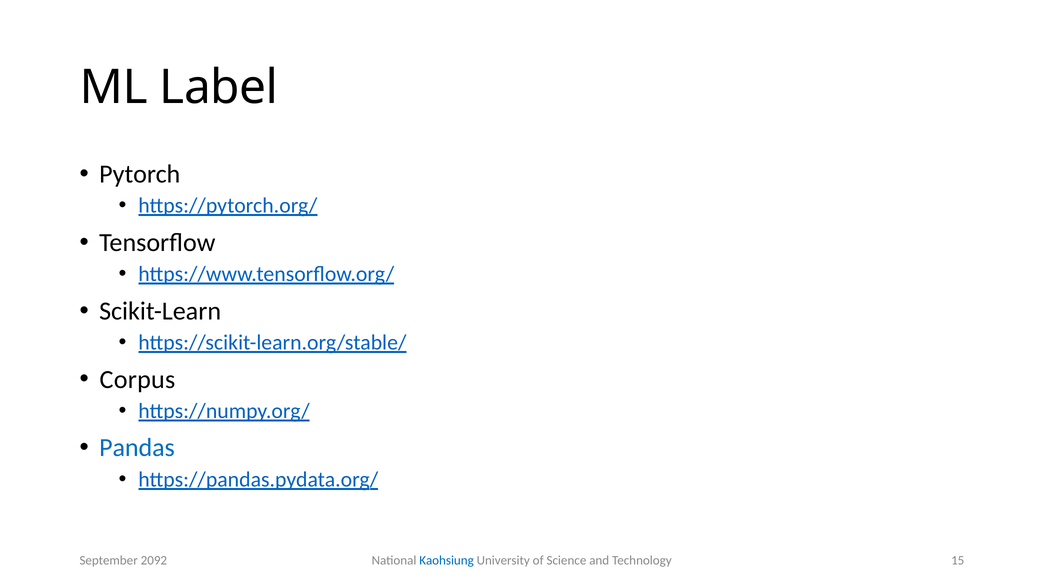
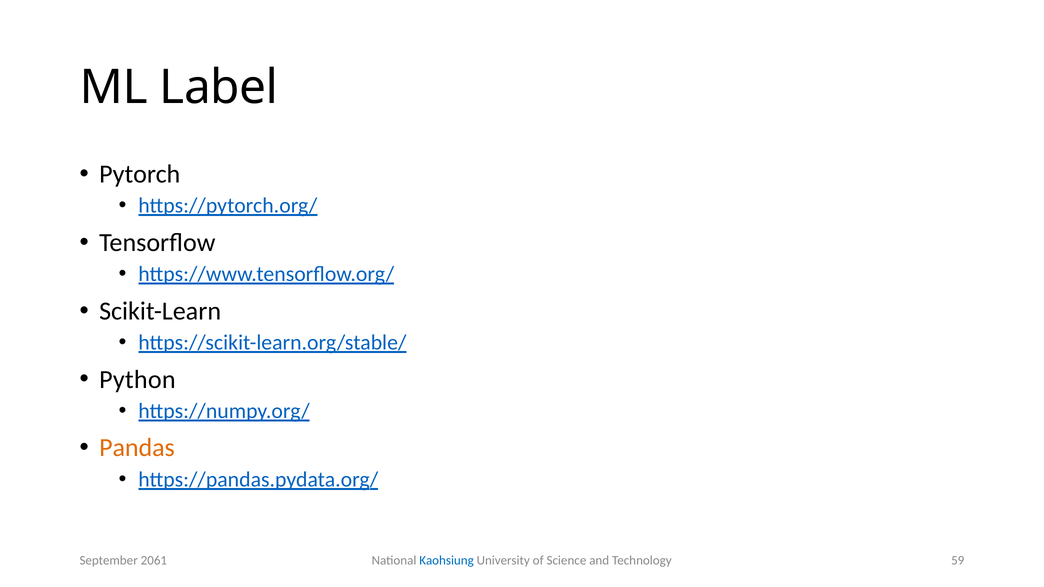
Corpus: Corpus -> Python (137, 380)
Pandas colour: blue -> orange (137, 448)
15: 15 -> 59 (958, 561)
2092: 2092 -> 2061 (154, 561)
